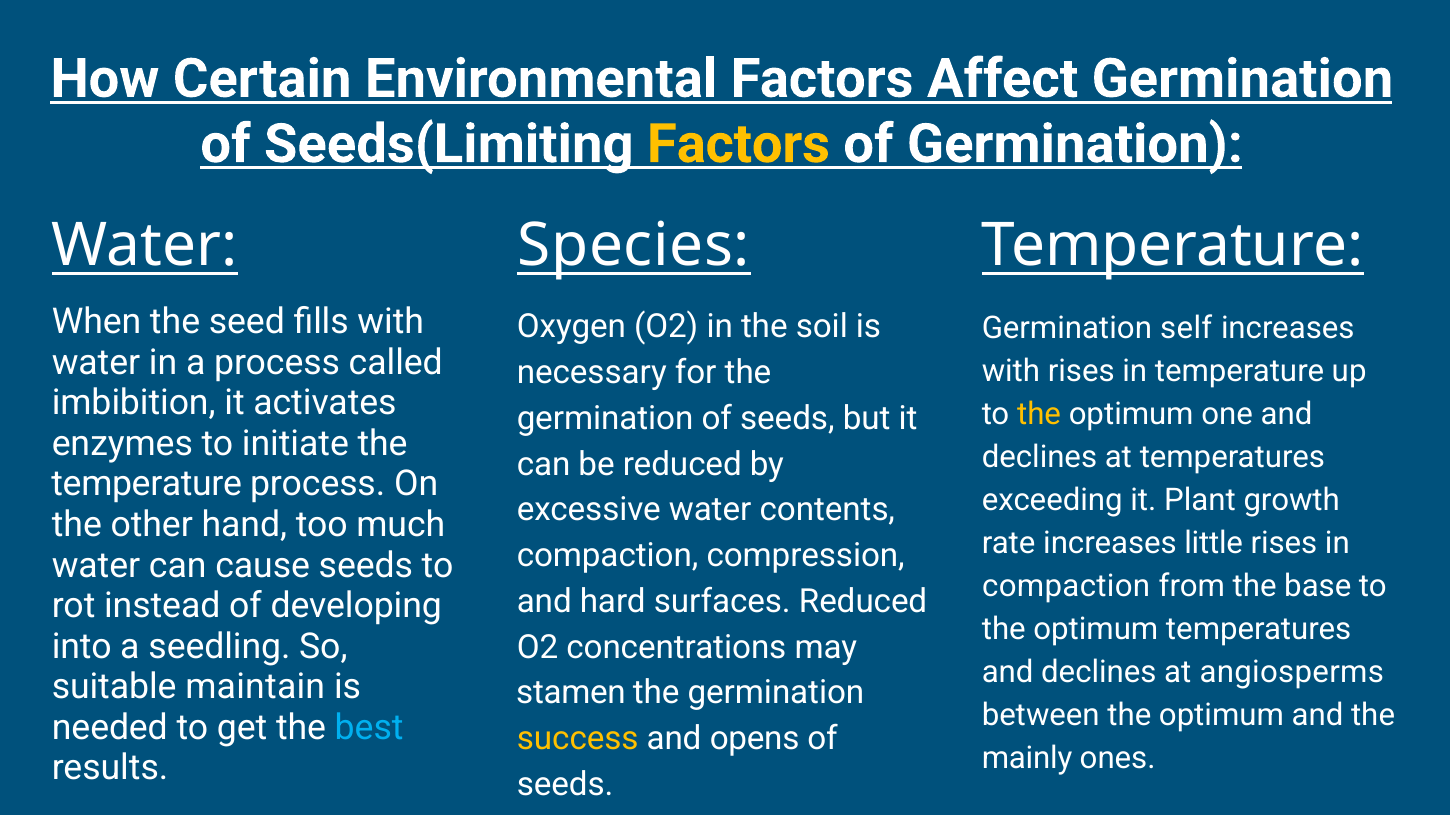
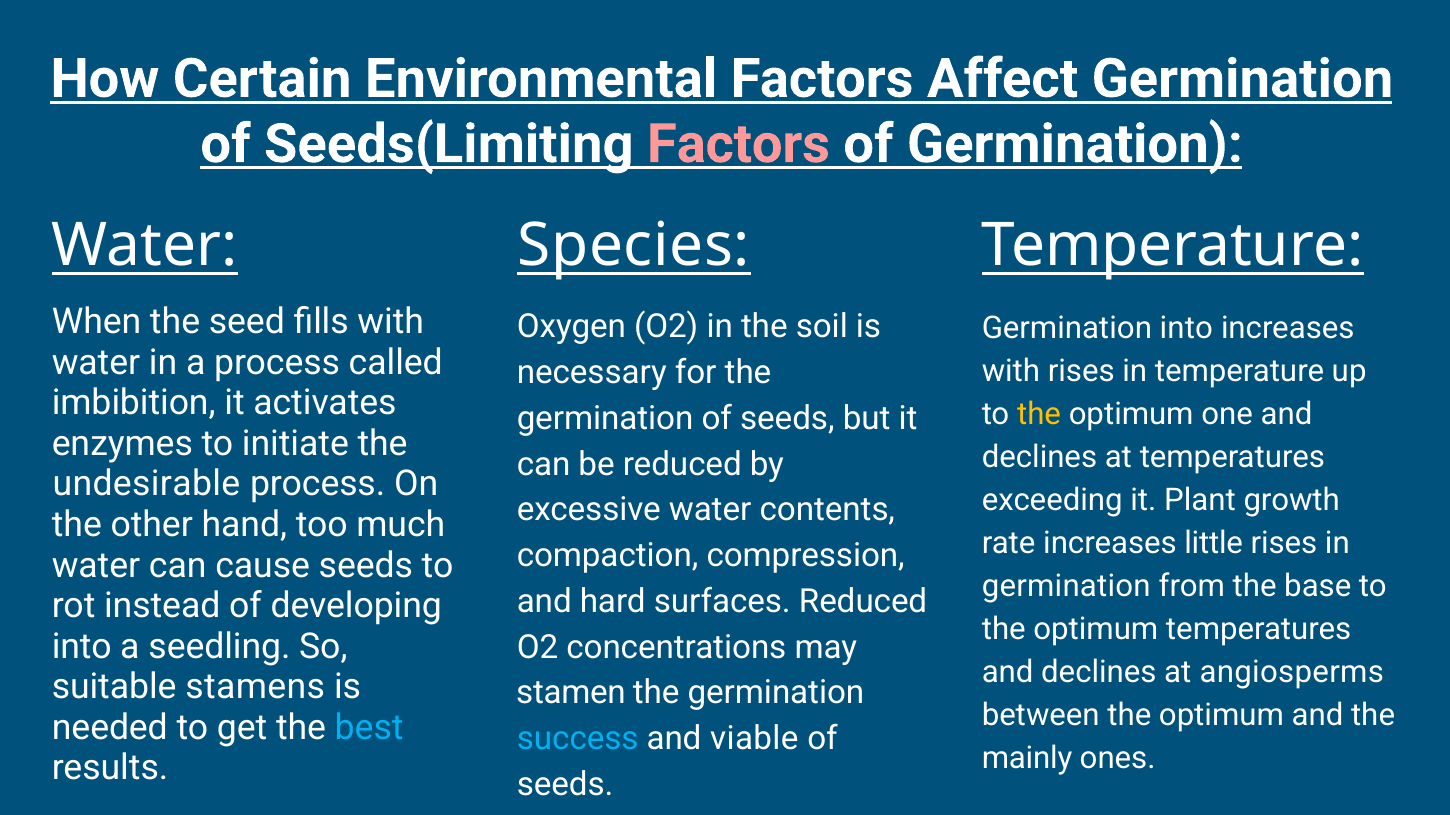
Factors colour: yellow -> pink (738, 144)
Germination self: self -> into (1186, 328)
temperature: temperature -> undesirable (146, 485)
compaction: compaction -> germination (1066, 586)
maintain: maintain -> stamens (255, 688)
success colour: yellow -> light blue (578, 739)
opens: opens -> viable (754, 739)
